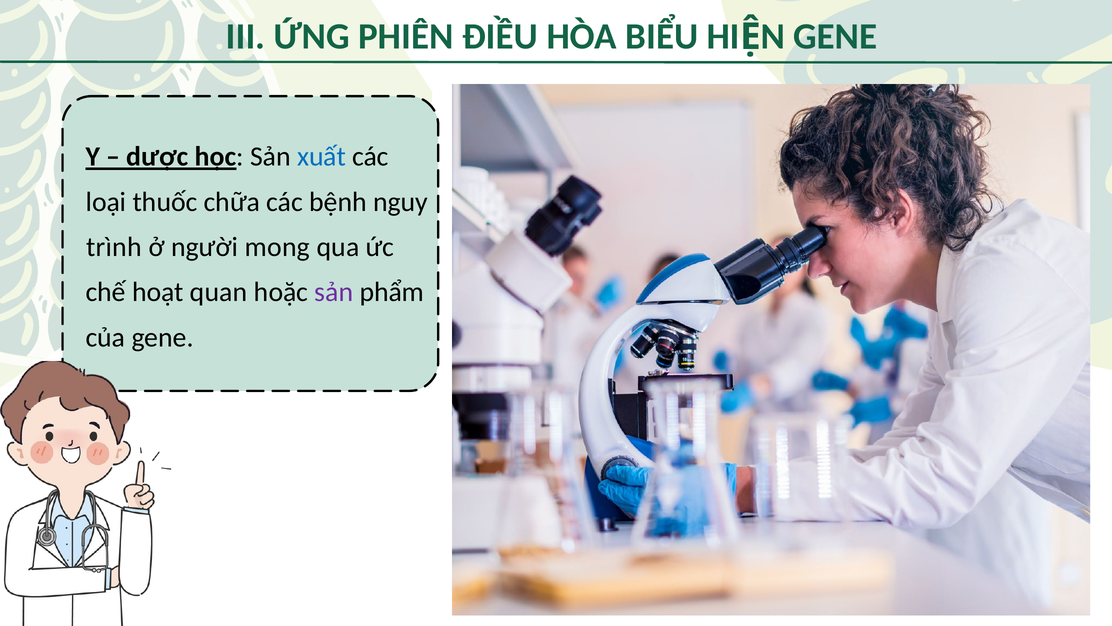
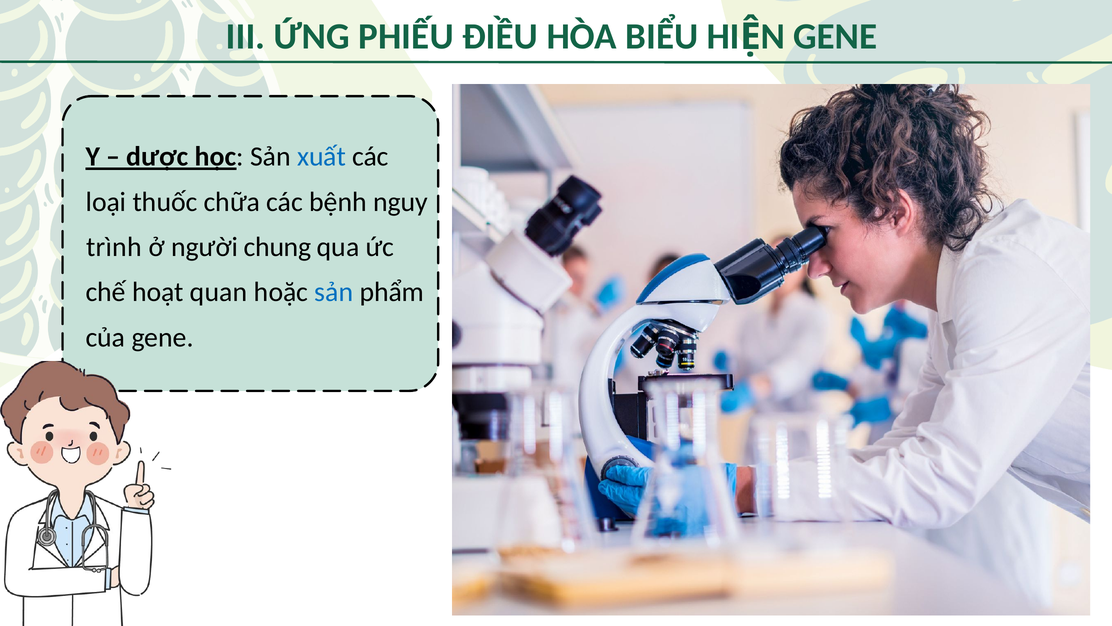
PHIÊN: PHIÊN -> PHIẾU (406, 37)
mong: mong -> chung (278, 247)
sản colour: purple -> blue (334, 292)
